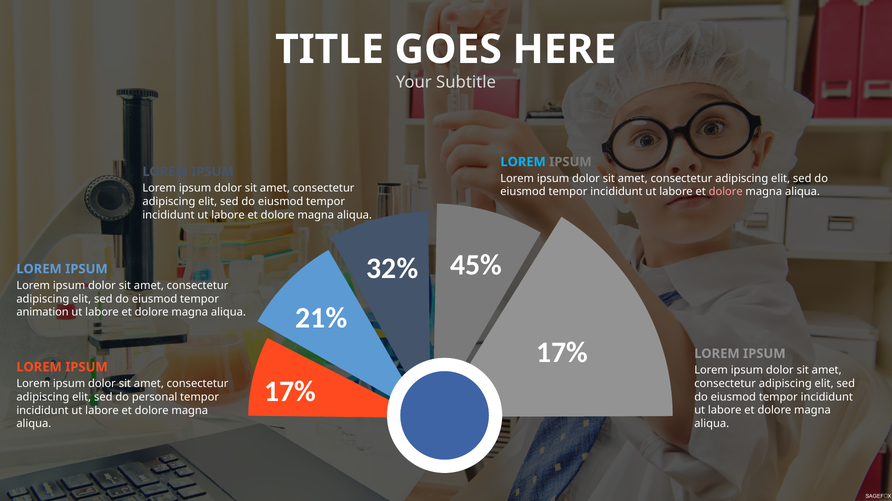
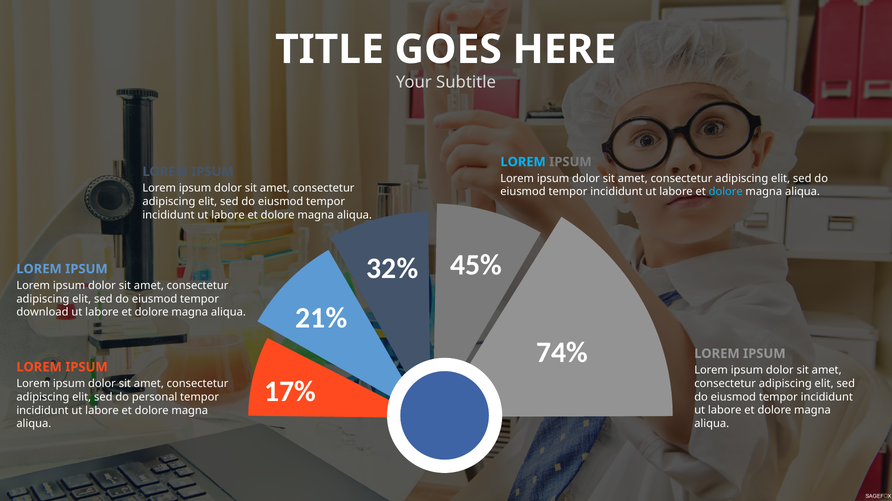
dolore colour: pink -> light blue (726, 192)
animation: animation -> download (42, 313)
17%: 17% -> 74% (562, 353)
